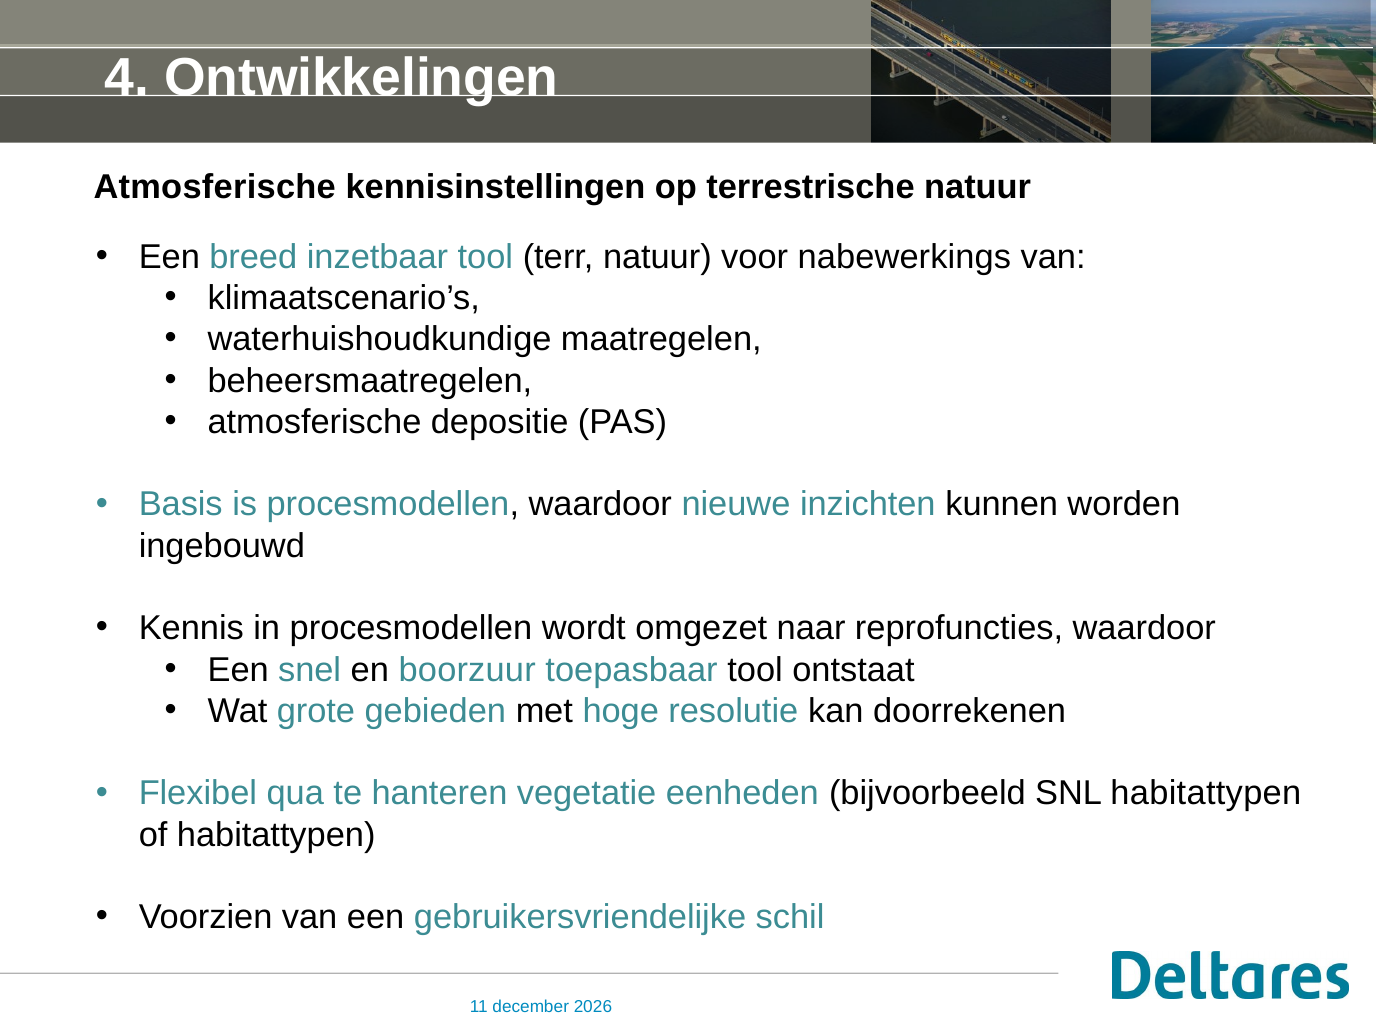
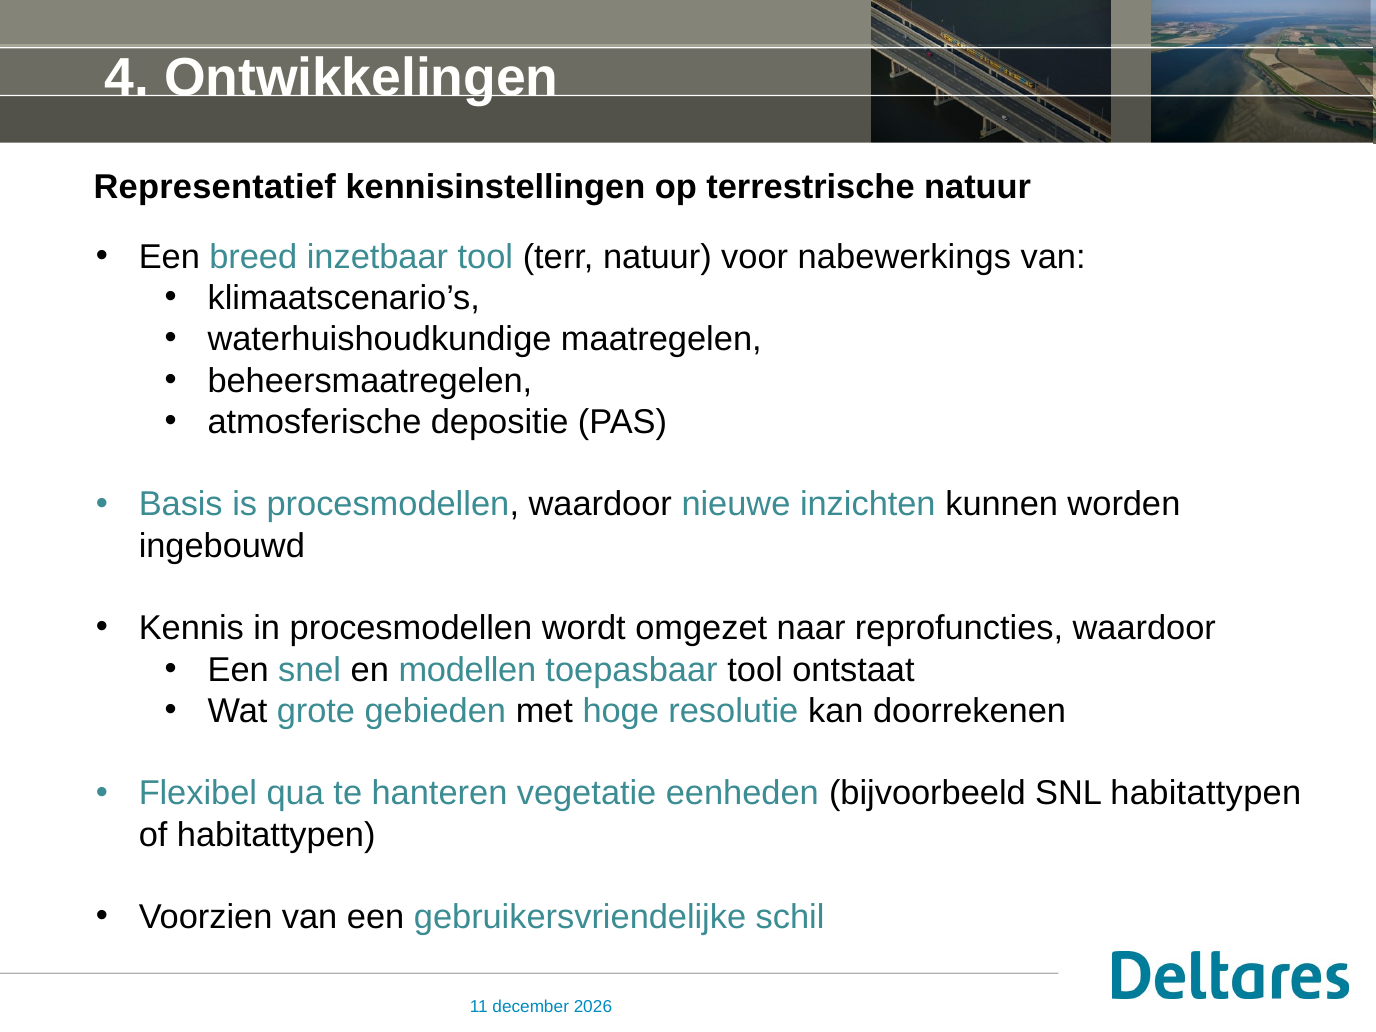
Atmosferische: Atmosferische -> Representatief (215, 187)
boorzuur: boorzuur -> modellen (467, 670)
